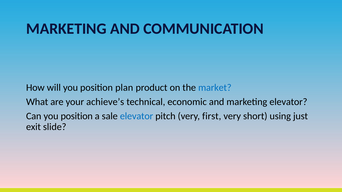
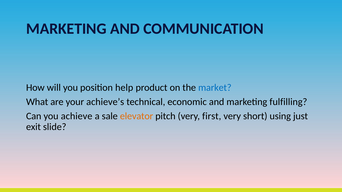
plan: plan -> help (124, 88)
marketing elevator: elevator -> fulfilling (288, 102)
Can you position: position -> achieve (77, 116)
elevator colour: blue -> orange (137, 116)
